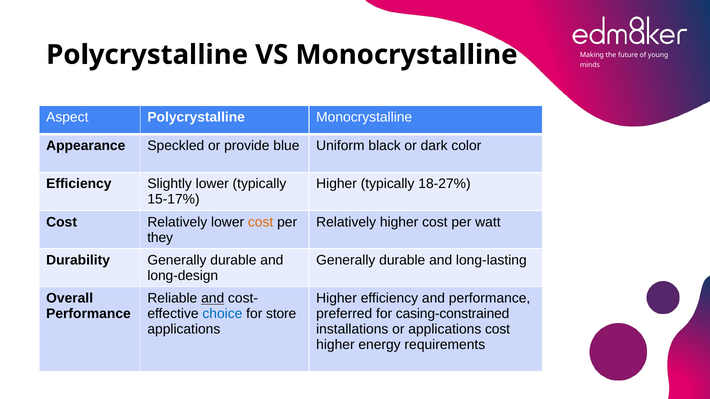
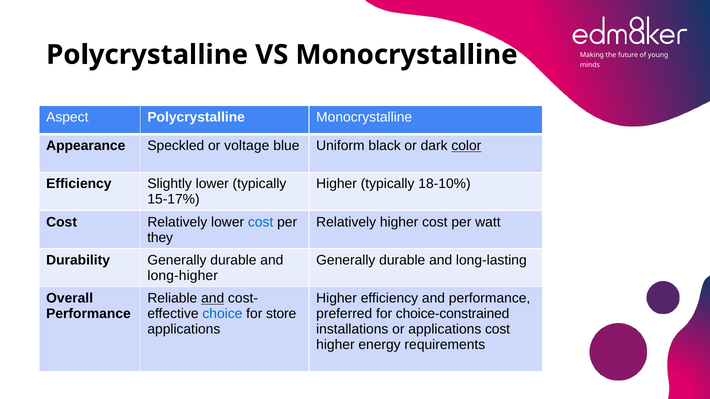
provide: provide -> voltage (247, 146)
color underline: none -> present (466, 146)
18-27%: 18-27% -> 18-10% (444, 184)
cost colour: orange -> blue (261, 222)
long-design: long-design -> long-higher (183, 276)
casing-constrained: casing-constrained -> choice-constrained (453, 314)
